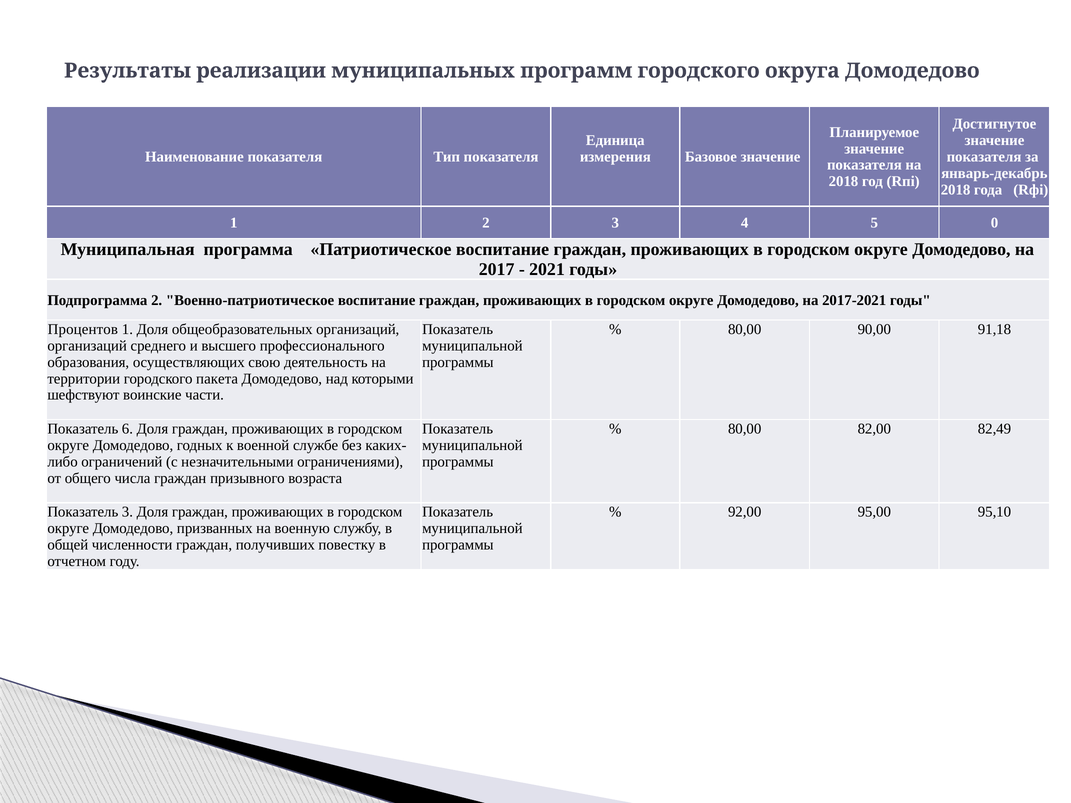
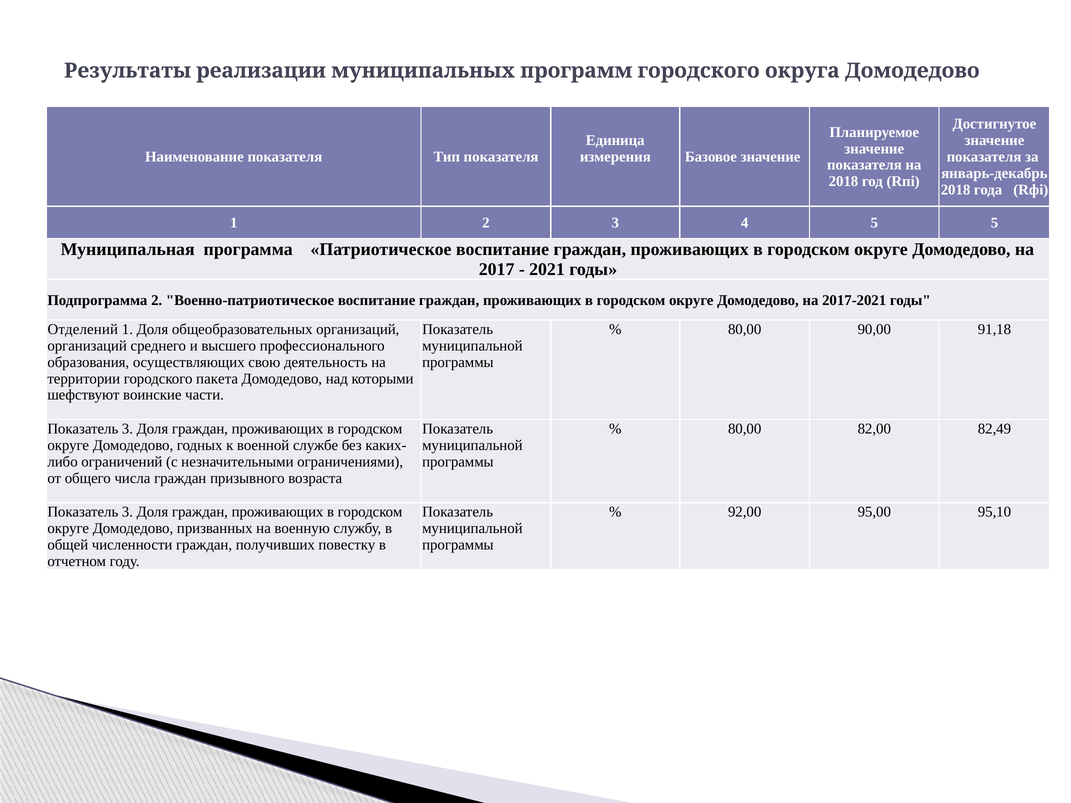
5 0: 0 -> 5 (995, 223)
Процентов: Процентов -> Отделений (83, 330)
6: 6 -> 3 (127, 429)
